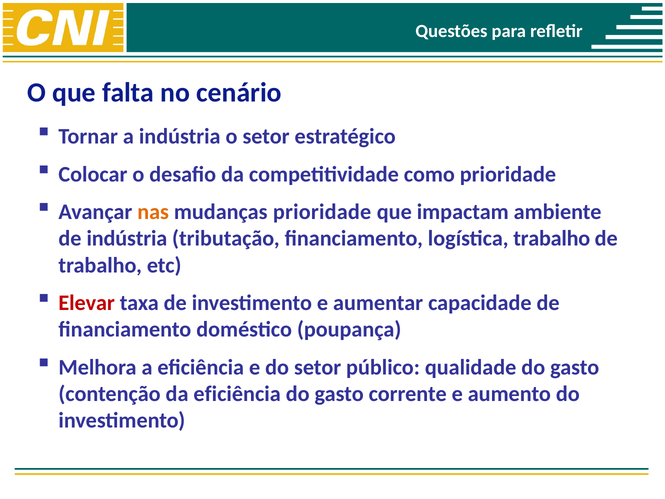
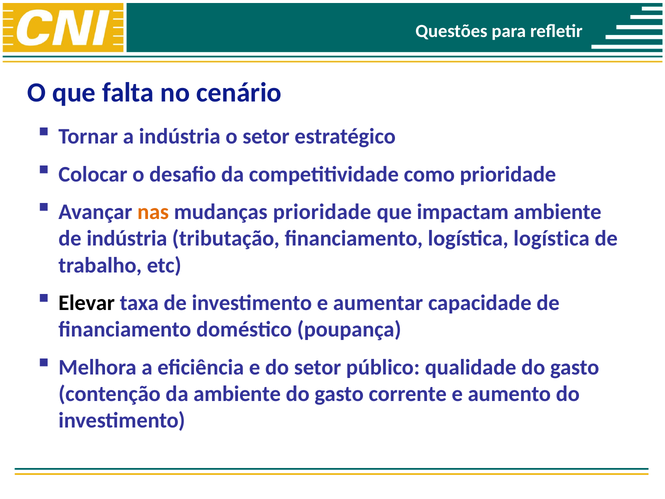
logística trabalho: trabalho -> logística (552, 238)
Elevar colour: red -> black (87, 303)
da eficiência: eficiência -> ambiente (237, 394)
